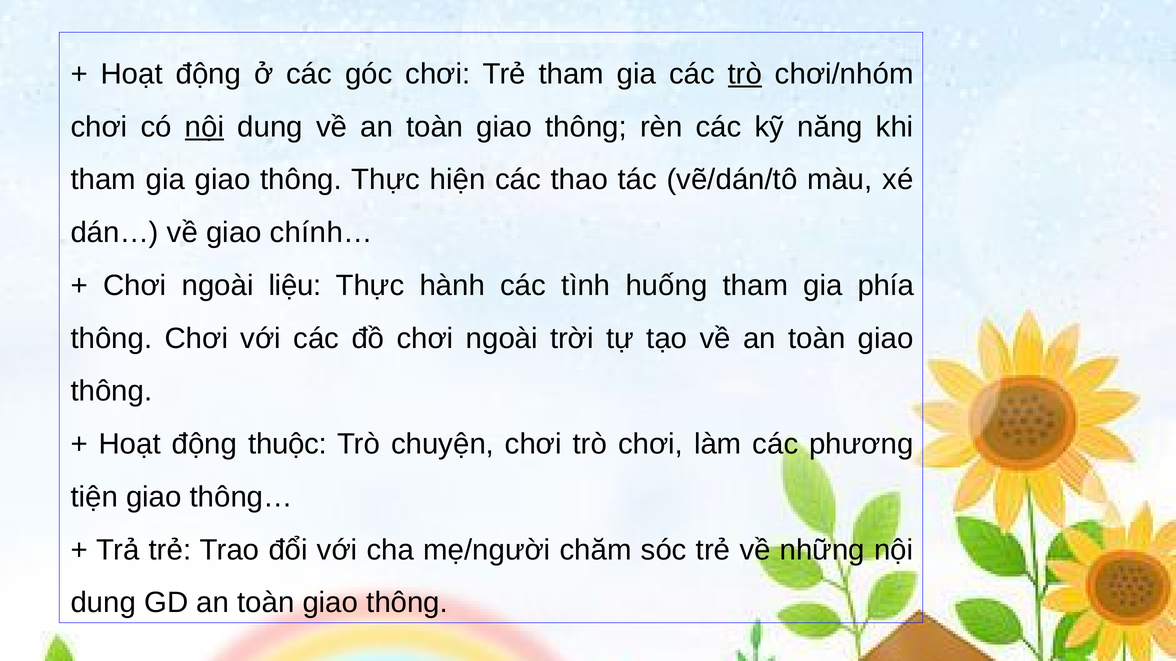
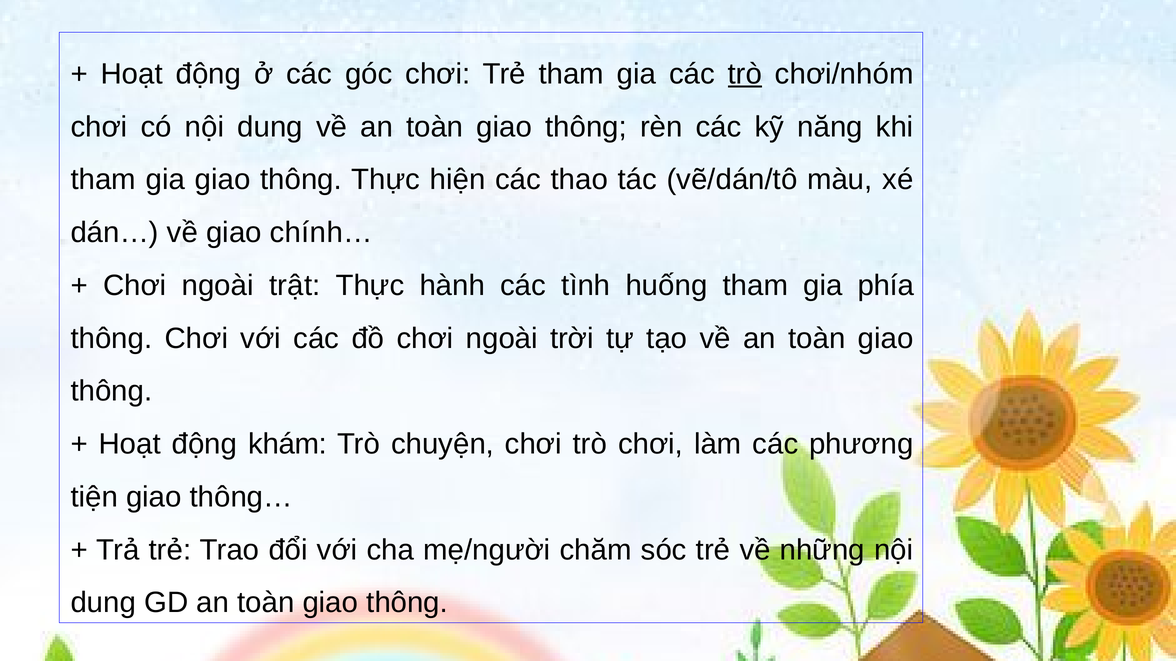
nội underline: present -> none (205, 127)
liệu: liệu -> trật (295, 286)
thuộc: thuộc -> khám (288, 444)
